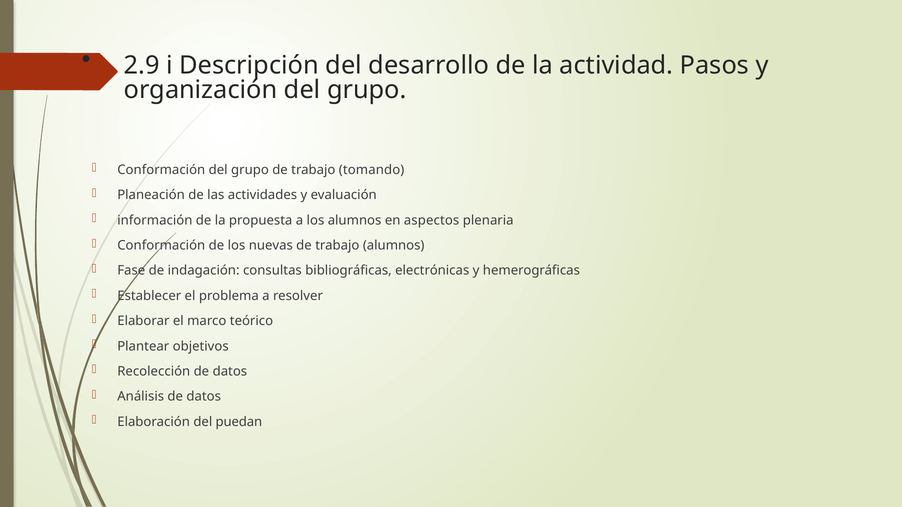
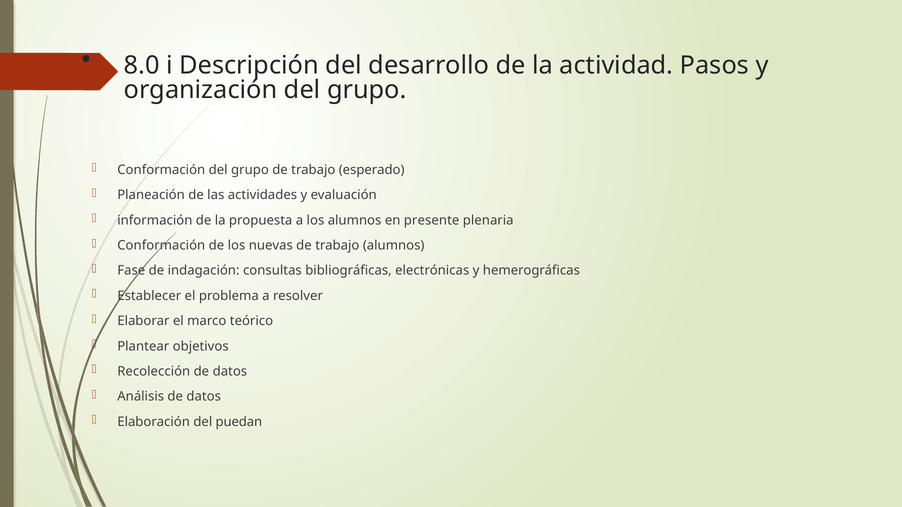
2.9: 2.9 -> 8.0 (142, 66)
tomando: tomando -> esperado (372, 170)
aspectos: aspectos -> presente (432, 220)
